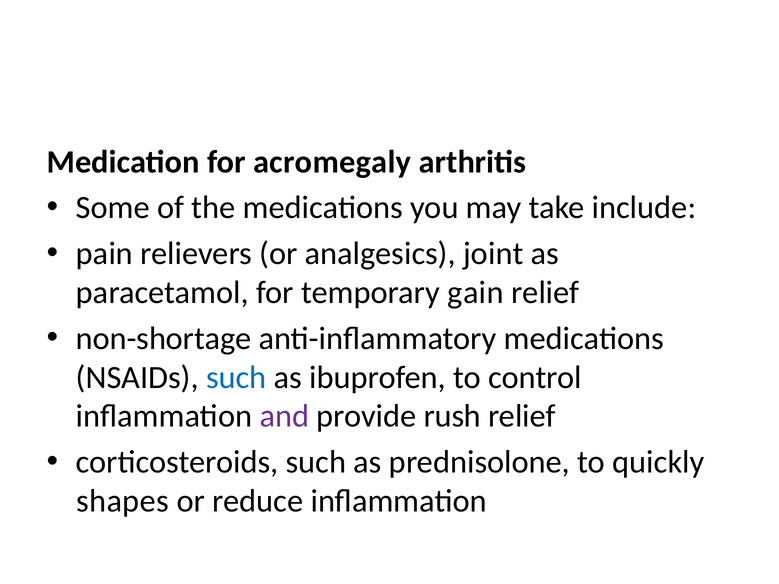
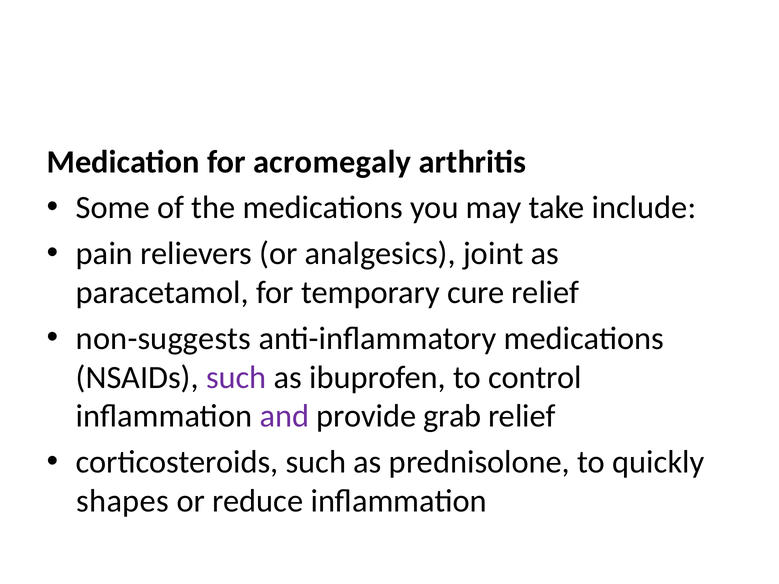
gain: gain -> cure (476, 293)
non-shortage: non-shortage -> non-suggests (164, 339)
such colour: blue -> purple (236, 378)
rush: rush -> grab (452, 416)
